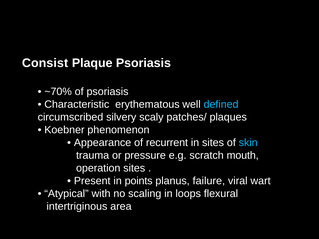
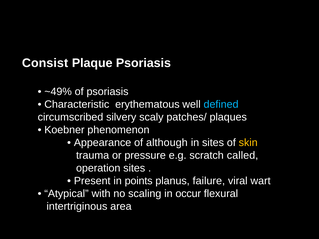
~70%: ~70% -> ~49% (58, 92)
recurrent: recurrent -> although (167, 143)
skin colour: light blue -> yellow (248, 143)
mouth: mouth -> called (243, 155)
loops: loops -> occur (188, 194)
